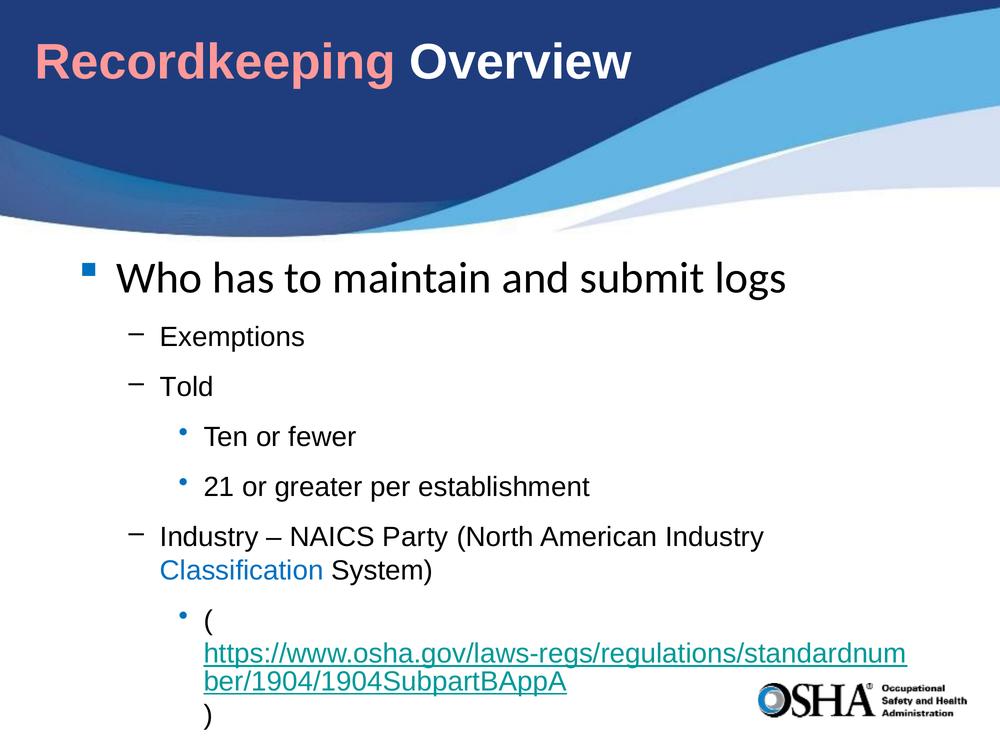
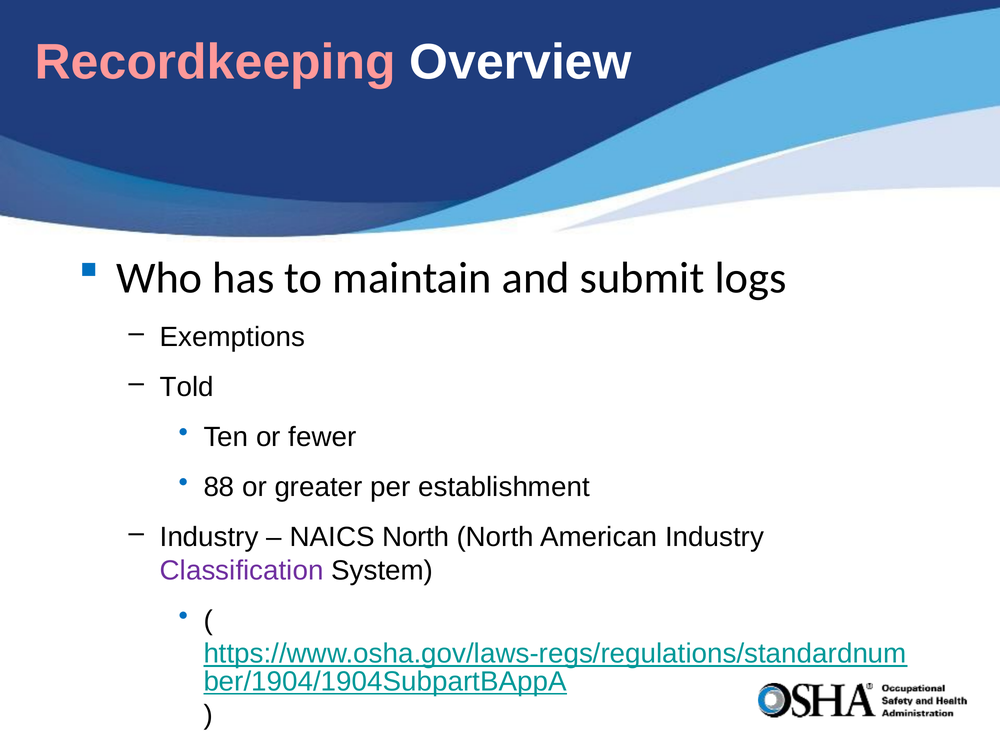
21: 21 -> 88 (219, 487)
NAICS Party: Party -> North (416, 537)
Classification colour: blue -> purple (242, 570)
